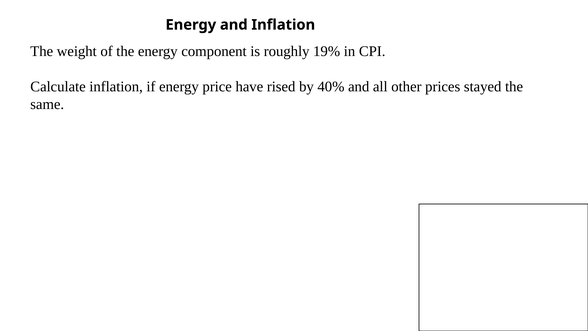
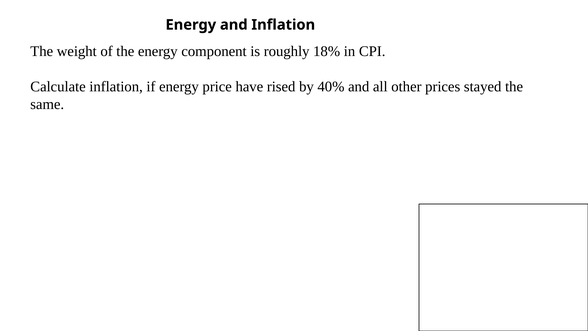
19%: 19% -> 18% (327, 51)
